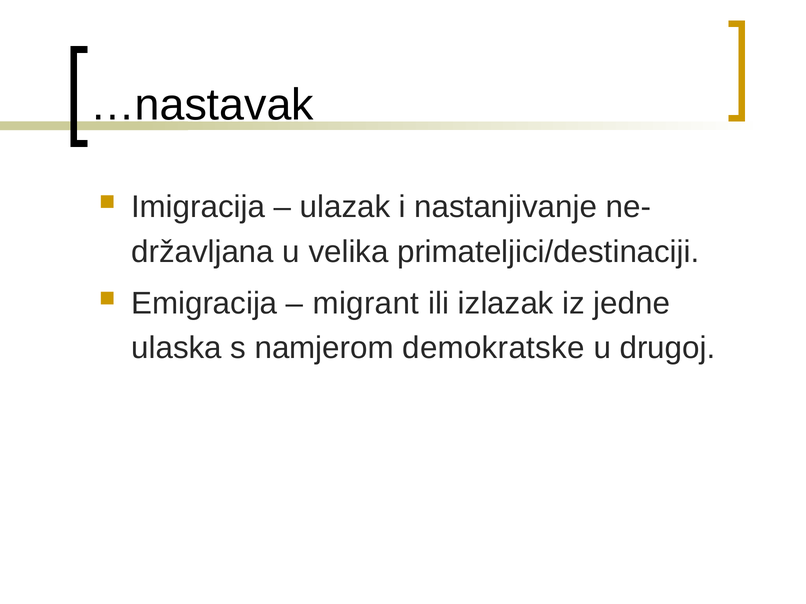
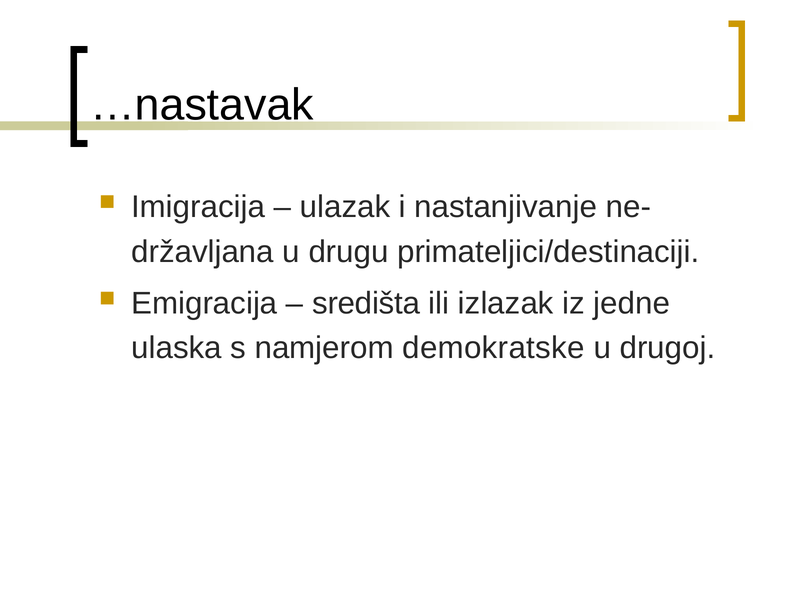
velika: velika -> drugu (349, 252)
migrant: migrant -> središta (366, 303)
